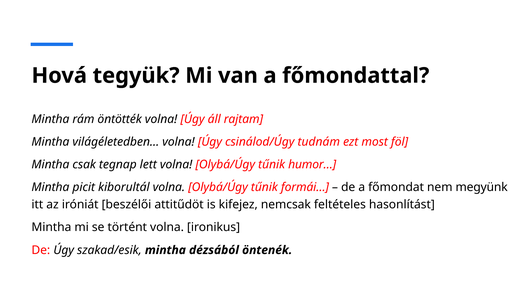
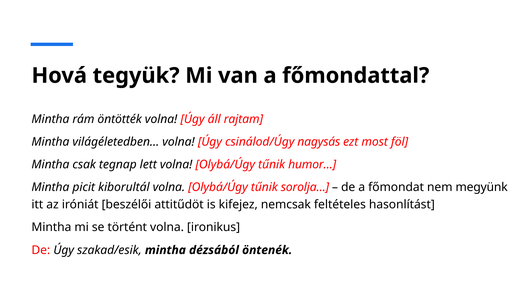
tudnám: tudnám -> nagysás (319, 142)
formái…: formái… -> sorolja… (305, 188)
